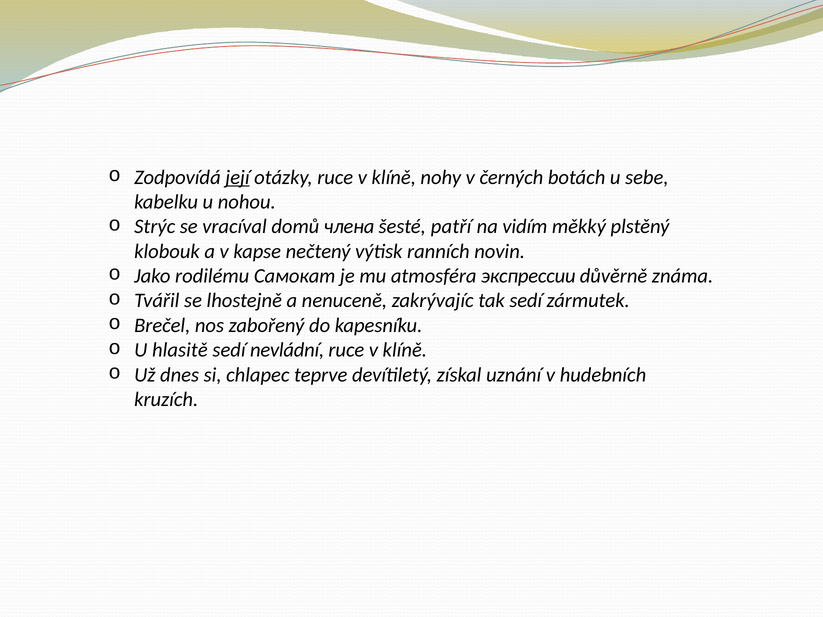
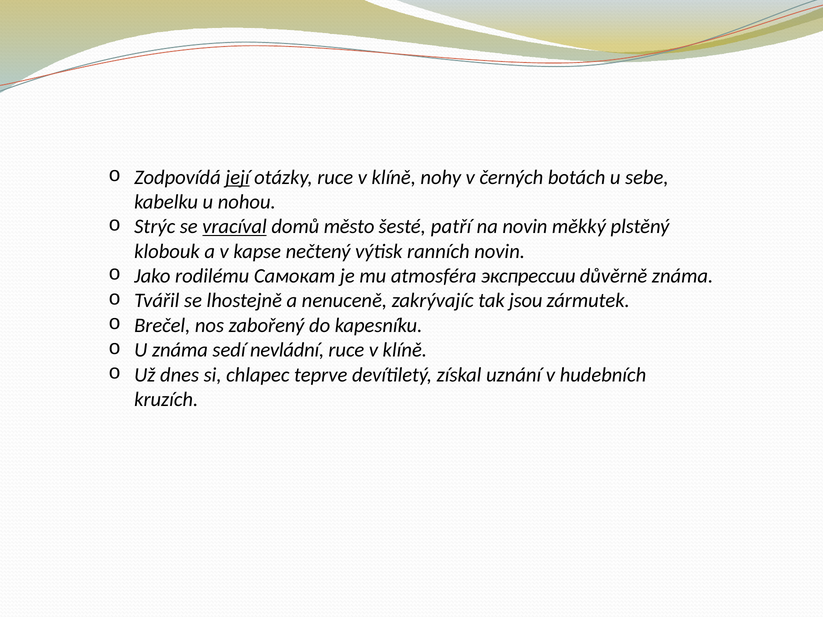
vracíval underline: none -> present (235, 227)
члена: члена -> město (349, 227)
na vidím: vidím -> novin (525, 227)
tak sedí: sedí -> jsou (526, 301)
U hlasitě: hlasitě -> známa (180, 350)
